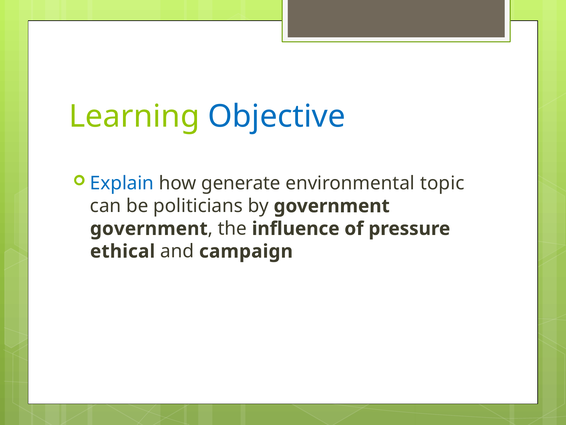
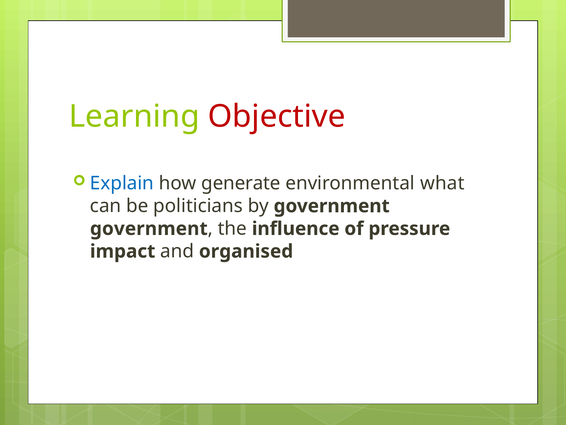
Objective colour: blue -> red (277, 116)
topic: topic -> what (442, 183)
ethical: ethical -> impact (123, 251)
campaign: campaign -> organised (246, 251)
